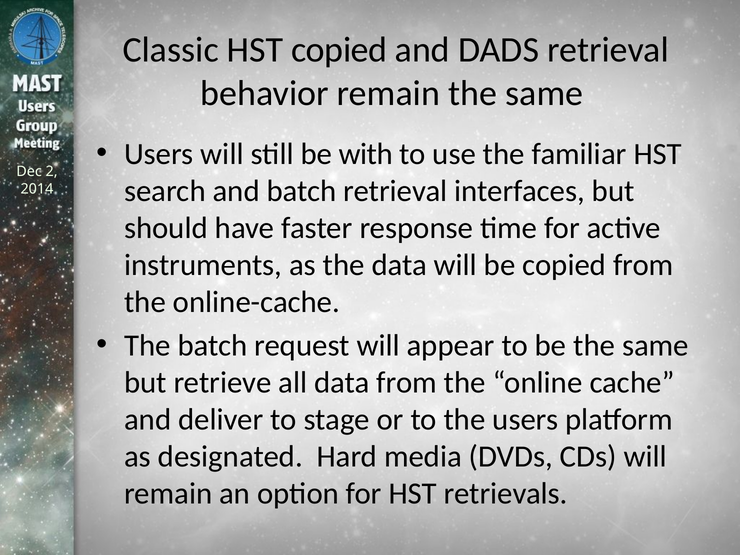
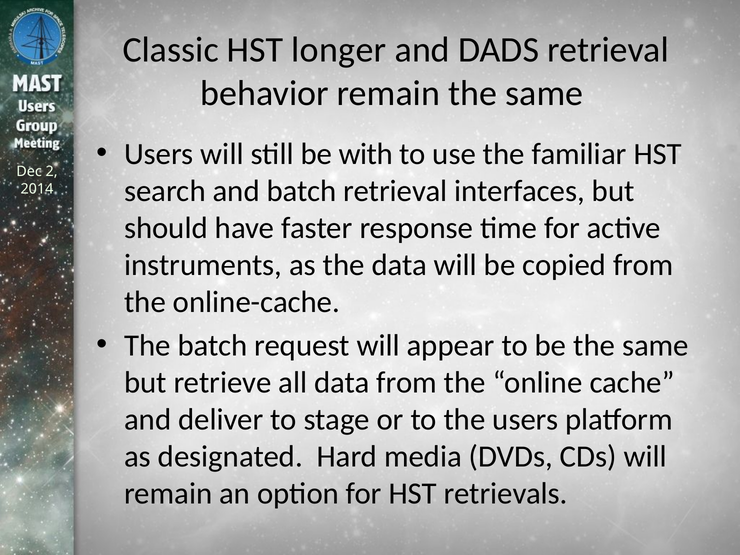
HST copied: copied -> longer (339, 50)
